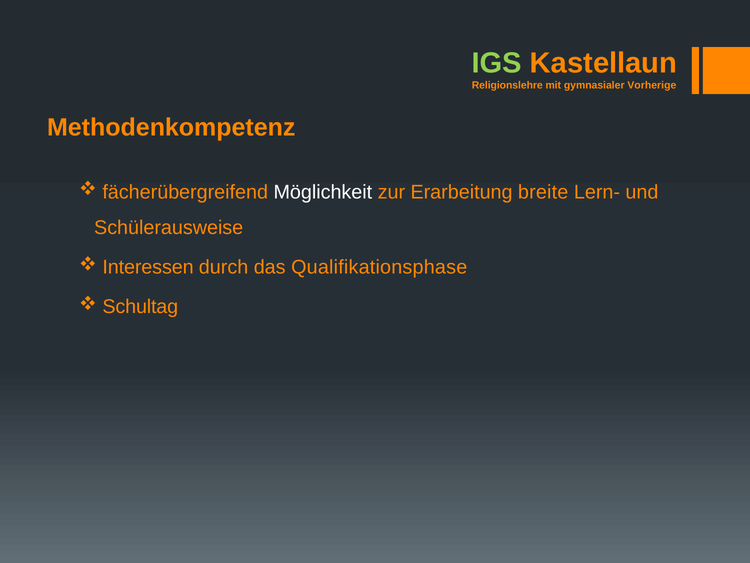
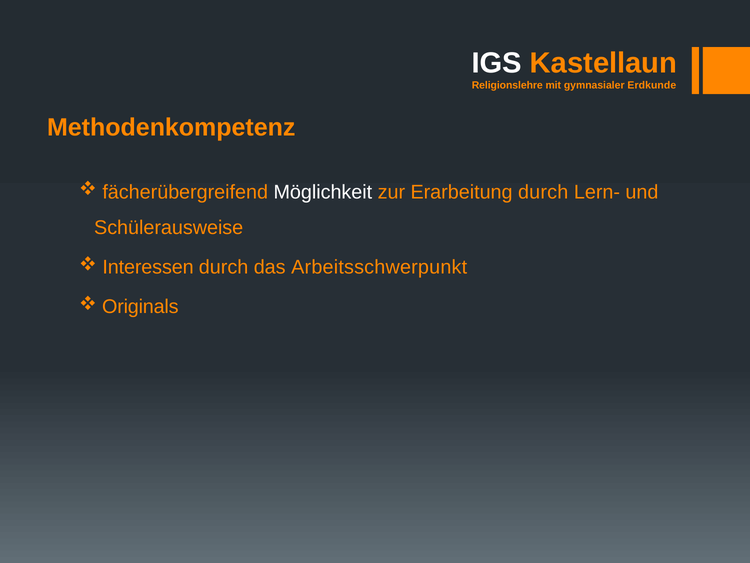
IGS colour: light green -> white (497, 63)
Vorherige: Vorherige -> Erdkunde (652, 85)
Erarbeitung breite: breite -> durch (543, 192)
Qualifikationsphase: Qualifikationsphase -> Arbeitsschwerpunkt (379, 267)
Schultag: Schultag -> Originals (140, 307)
